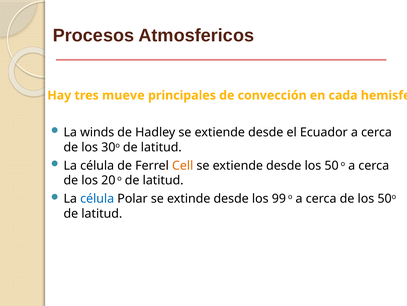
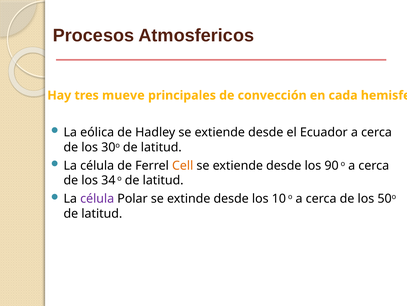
winds: winds -> eólica (97, 132)
50: 50 -> 90 (332, 165)
20: 20 -> 34 (108, 180)
célula colour: blue -> purple (97, 198)
99: 99 -> 10 (279, 198)
